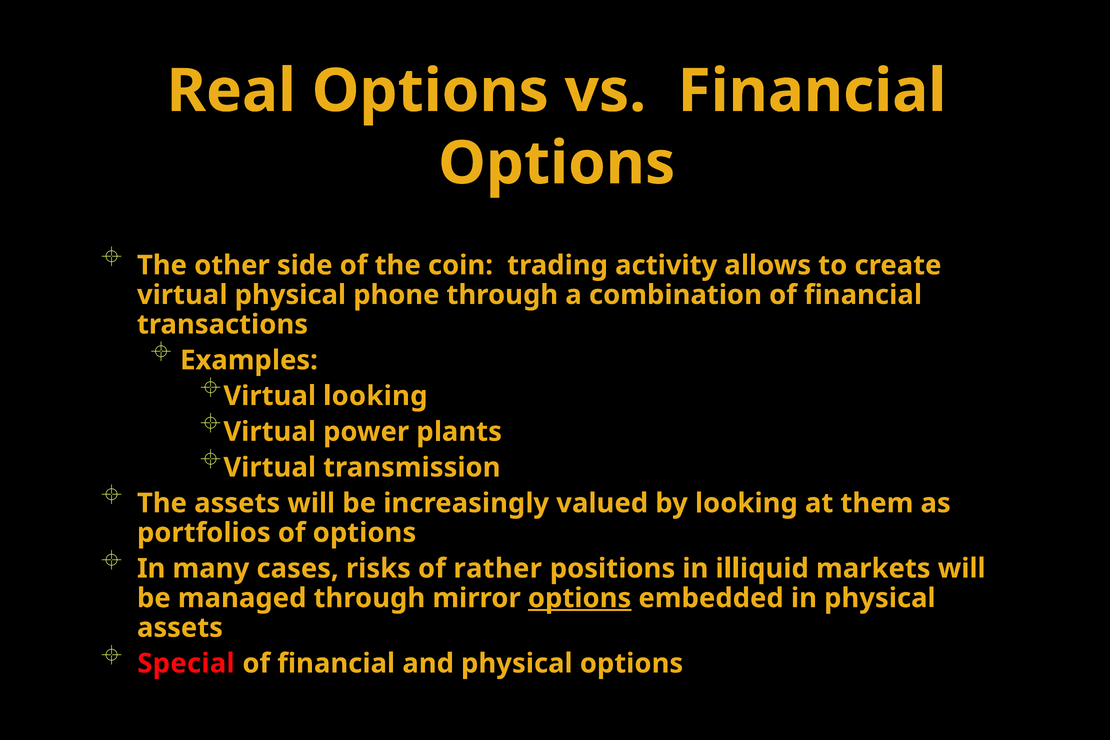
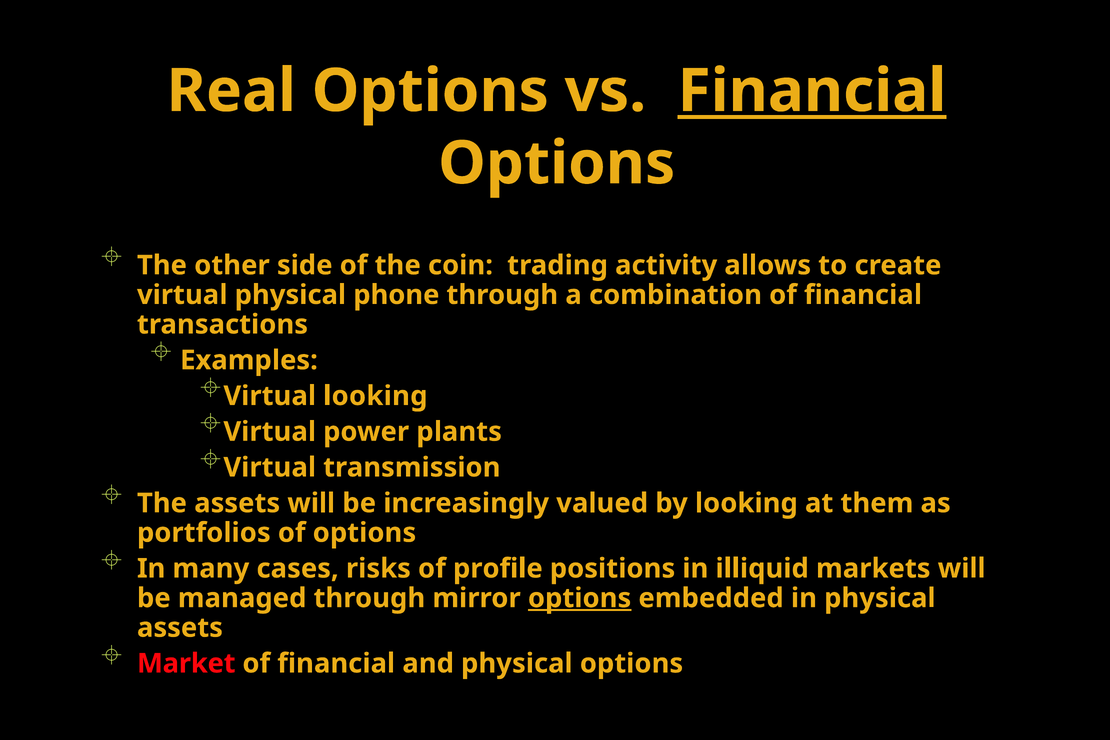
Financial underline: none -> present (812, 91)
rather: rather -> profile (498, 568)
Special: Special -> Market (186, 663)
